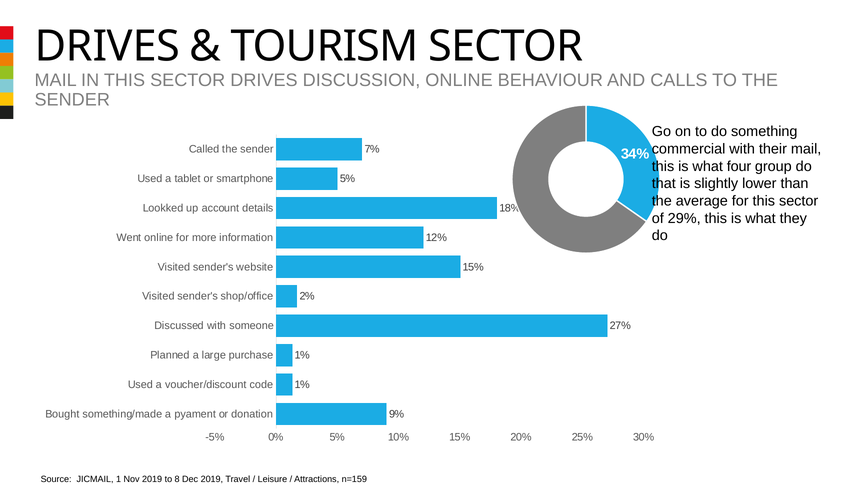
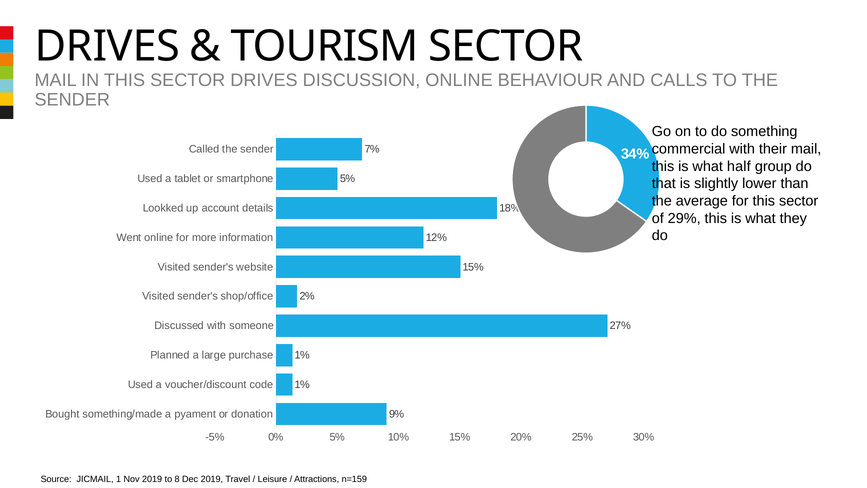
four: four -> half (739, 166)
